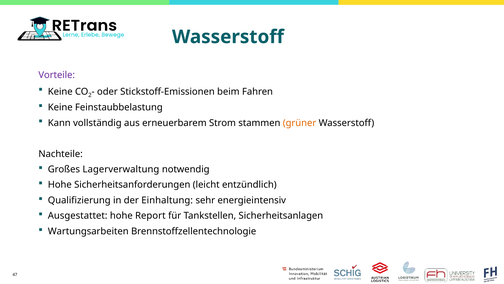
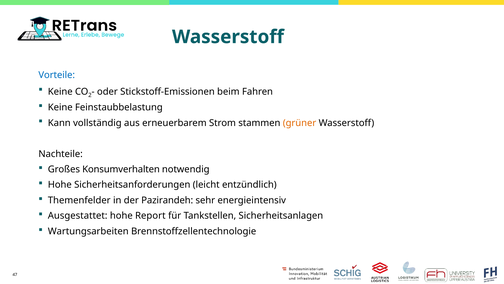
Vorteile colour: purple -> blue (57, 75)
Lagerverwaltung: Lagerverwaltung -> Konsumverhalten (121, 169)
Qualifizierung: Qualifizierung -> Themenfelder (79, 200)
Einhaltung: Einhaltung -> Pazirandeh (167, 200)
